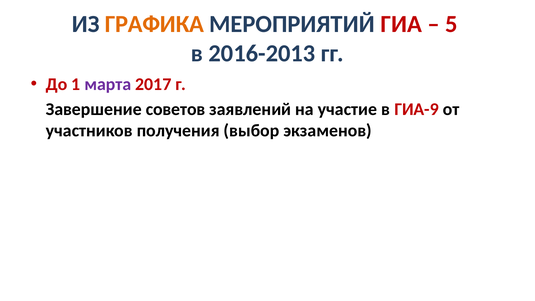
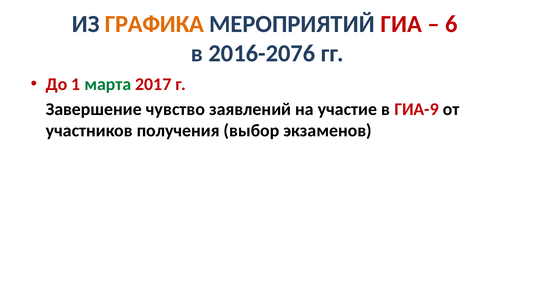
5: 5 -> 6 (451, 24)
2016-2013: 2016-2013 -> 2016-2076 (262, 54)
марта colour: purple -> green (108, 84)
советов: советов -> чувство (175, 109)
